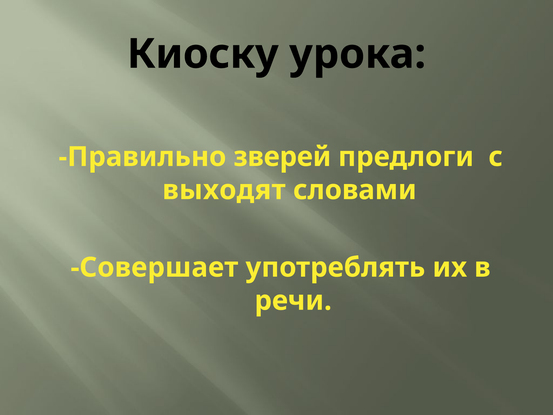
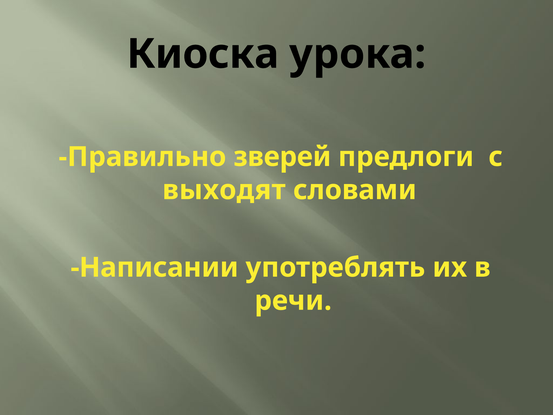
Киоску: Киоску -> Киоска (203, 54)
Совершает: Совершает -> Написании (154, 267)
